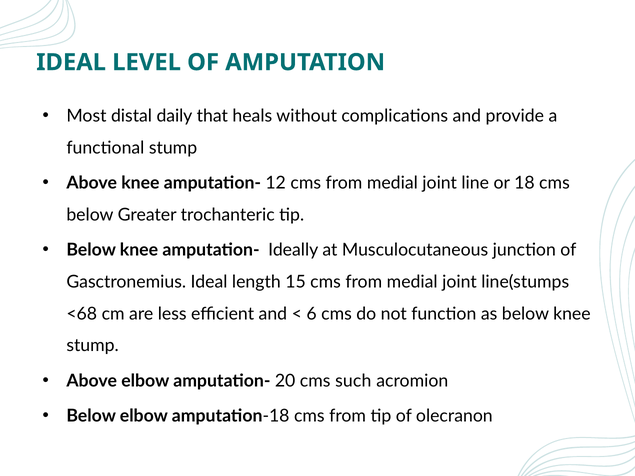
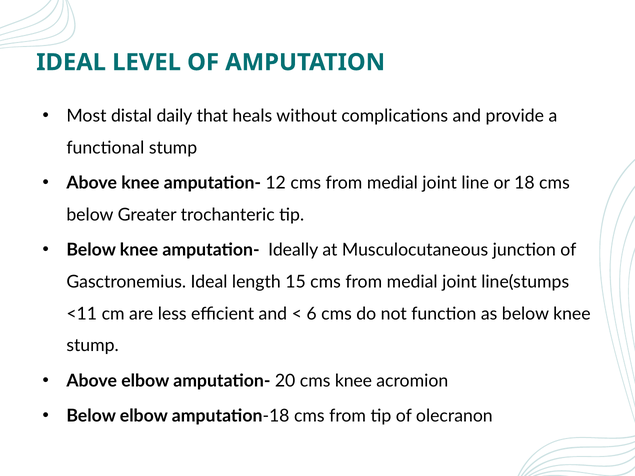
<68: <68 -> <11 (82, 314)
cms such: such -> knee (353, 381)
